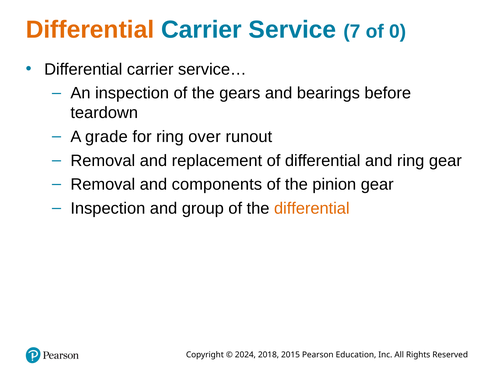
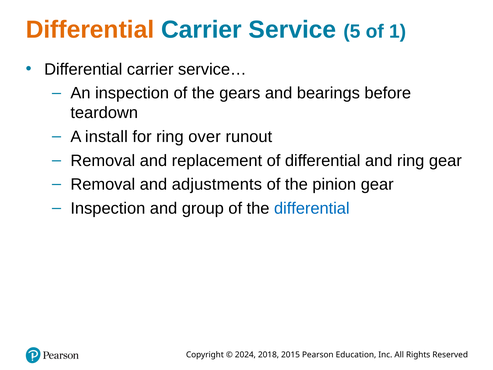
7: 7 -> 5 (352, 31)
0: 0 -> 1 (398, 31)
grade: grade -> install (106, 137)
components: components -> adjustments (217, 184)
differential colour: orange -> blue (312, 208)
